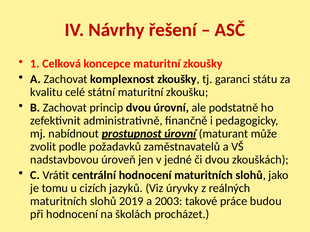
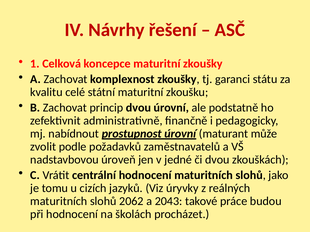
2019: 2019 -> 2062 (131, 202)
2003: 2003 -> 2043 (169, 202)
